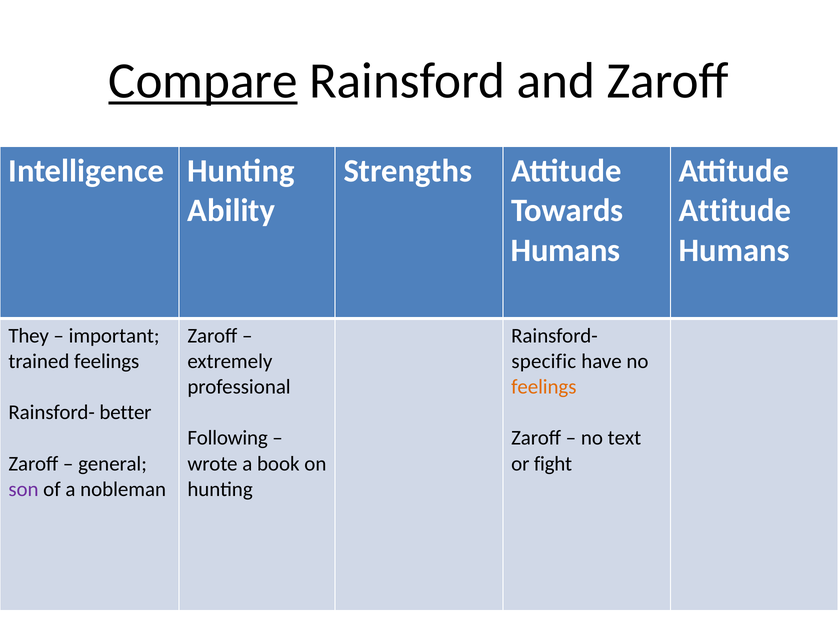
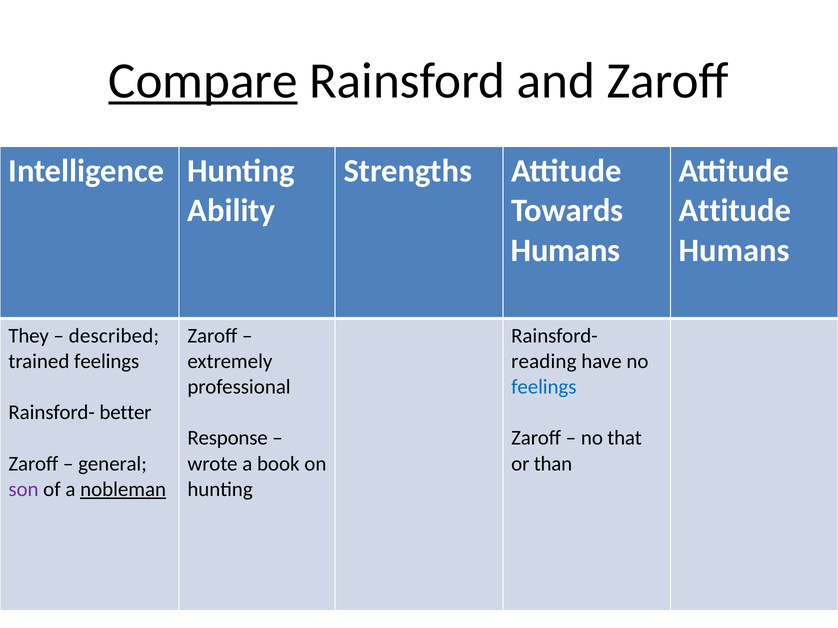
important: important -> described (114, 336)
specific: specific -> reading (544, 362)
feelings colour: orange -> blue (544, 387)
Following: Following -> Response (228, 438)
text: text -> that (625, 438)
fight: fight -> than (553, 464)
nobleman underline: none -> present (123, 490)
